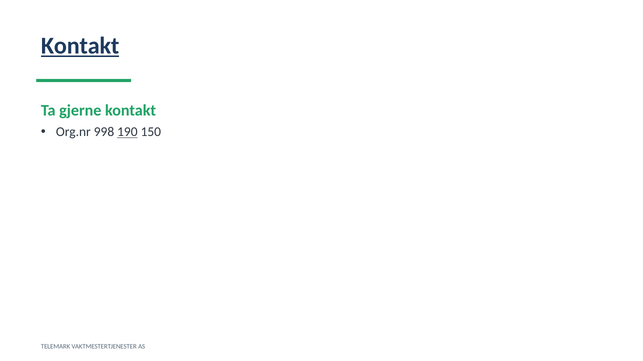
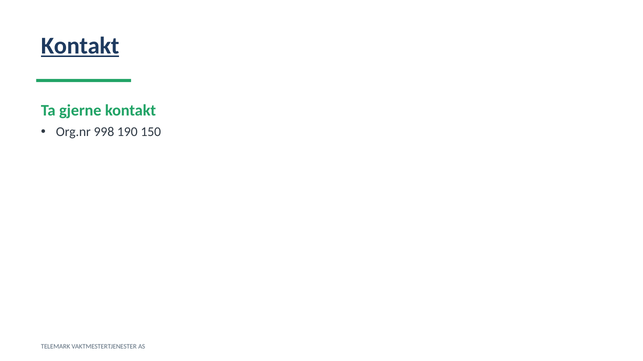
190 underline: present -> none (127, 132)
